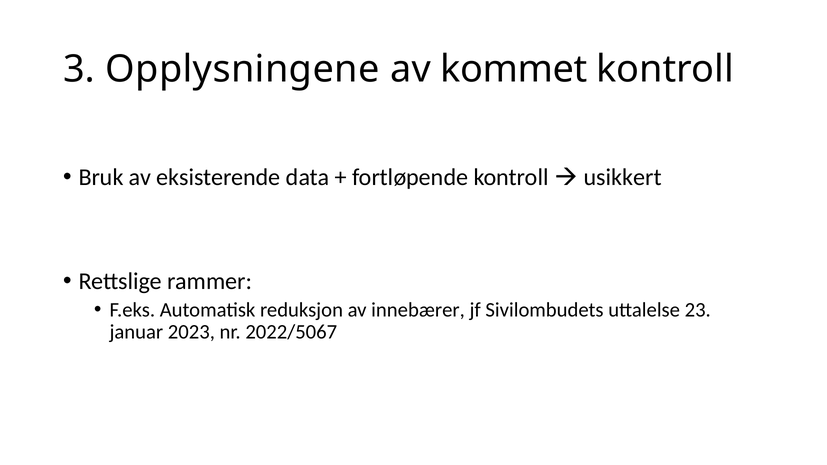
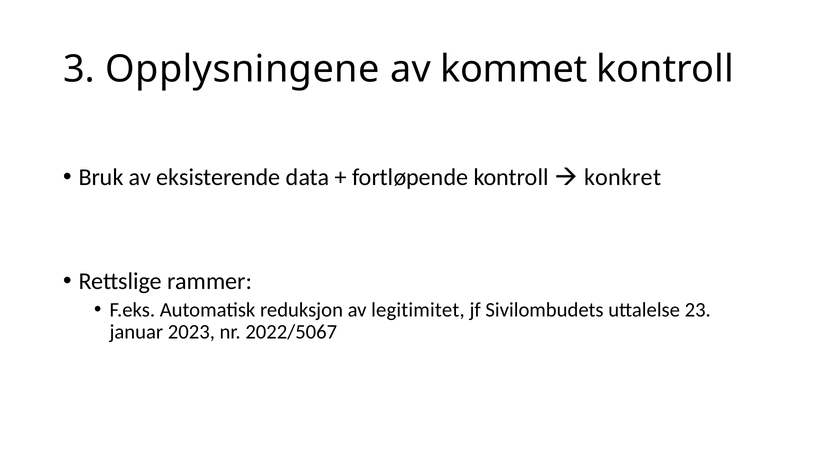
usikkert: usikkert -> konkret (623, 177)
innebærer: innebærer -> legitimitet (418, 310)
